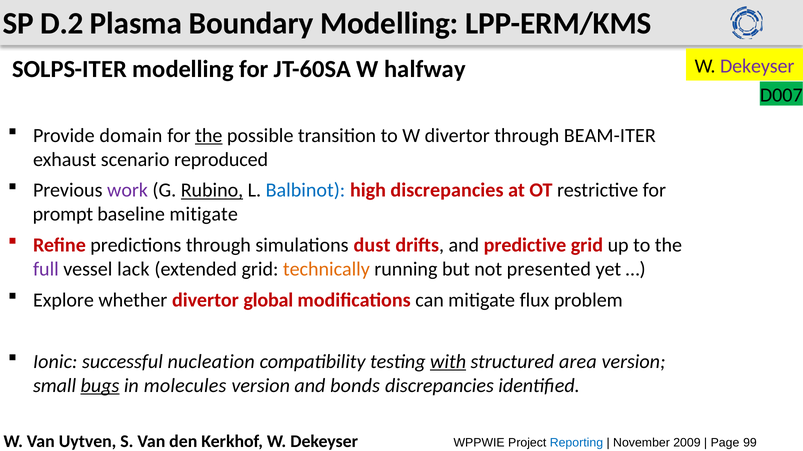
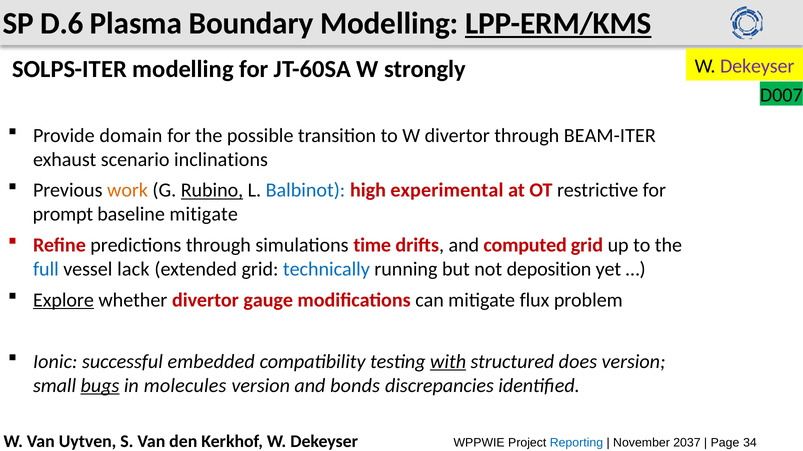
D.2: D.2 -> D.6 (62, 24)
LPP-ERM/KMS underline: none -> present (558, 24)
halfway: halfway -> strongly (425, 69)
the underline: present -> none (209, 136)
reproduced: reproduced -> inclinations (221, 160)
work colour: purple -> orange (128, 191)
high discrepancies: discrepancies -> experimental (447, 191)
dust: dust -> time (372, 245)
predictive: predictive -> computed (525, 245)
full colour: purple -> blue (46, 270)
technically colour: orange -> blue (326, 270)
presented: presented -> deposition (549, 270)
Explore underline: none -> present (63, 300)
global: global -> gauge (268, 300)
nucleation: nucleation -> embedded (211, 362)
area: area -> does (578, 362)
2009: 2009 -> 2037 (687, 443)
99: 99 -> 34 (750, 443)
